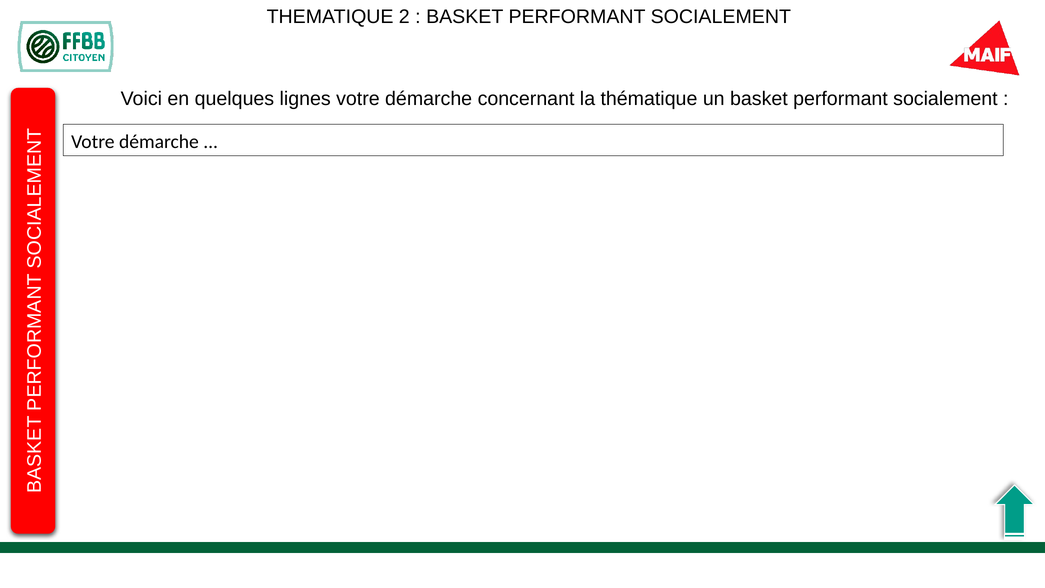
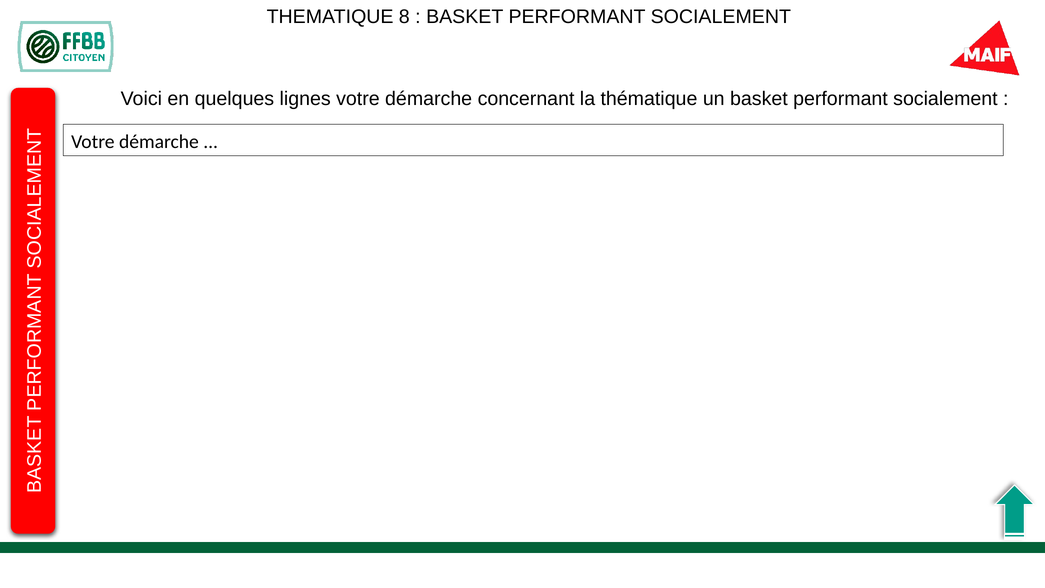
2: 2 -> 8 (404, 17)
